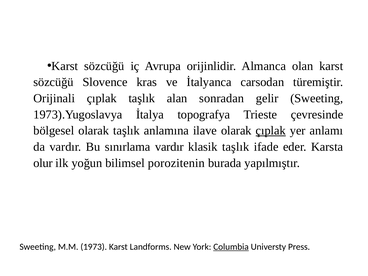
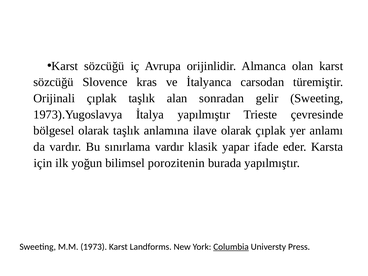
İtalya topografya: topografya -> yapılmıştır (204, 115)
çıplak underline: present -> none (271, 131)
klasik taşlık: taşlık -> yapar (236, 147)
olur: olur -> için (43, 163)
